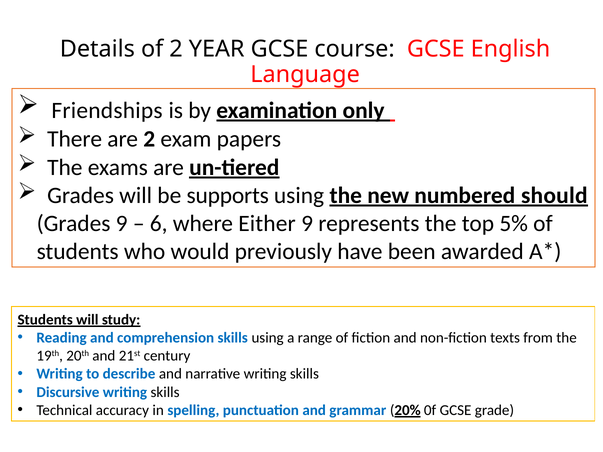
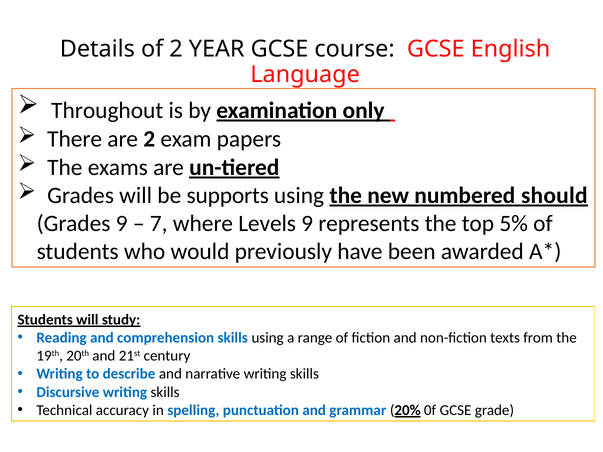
Friendships: Friendships -> Throughout (107, 110)
6: 6 -> 7 (159, 224)
Either: Either -> Levels (267, 224)
